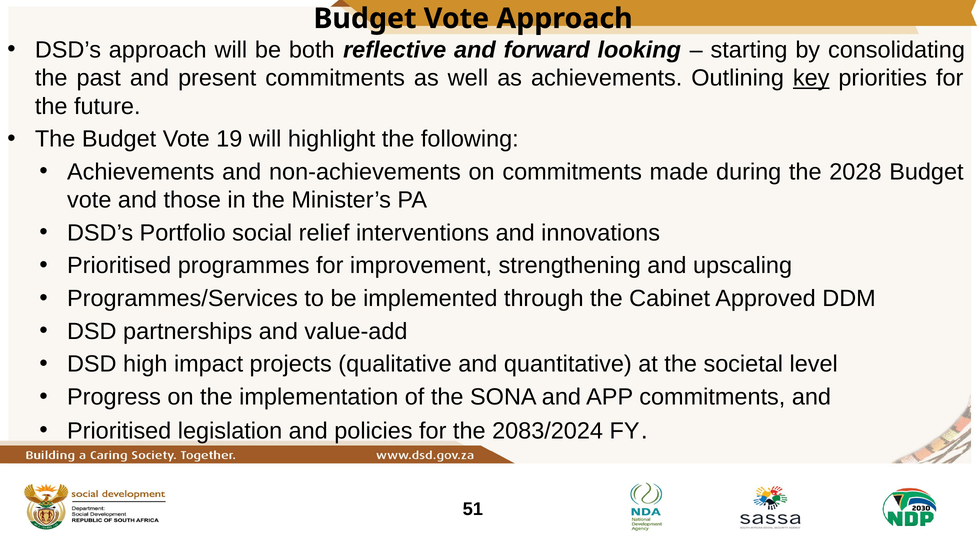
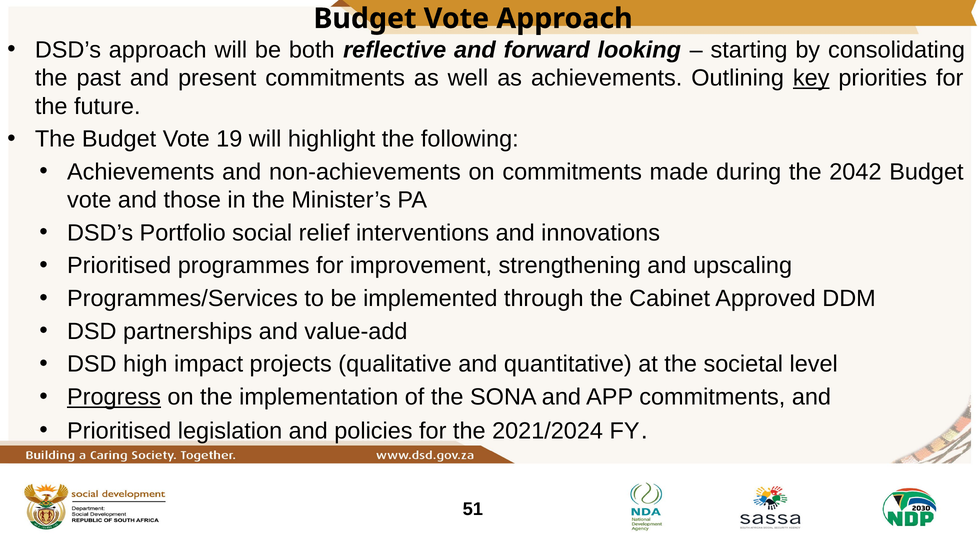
2028: 2028 -> 2042 (855, 172)
Progress underline: none -> present (114, 397)
2083/2024: 2083/2024 -> 2021/2024 (548, 431)
